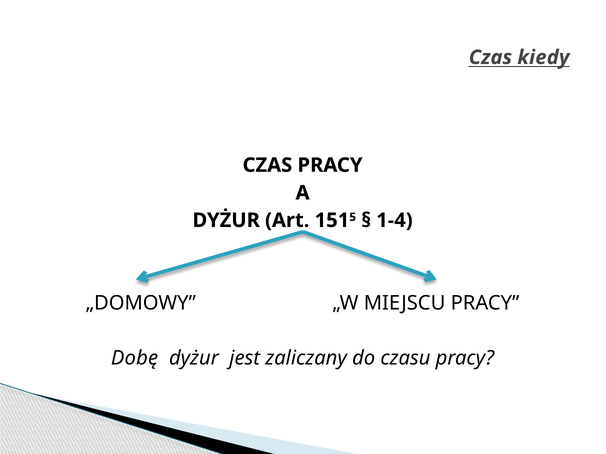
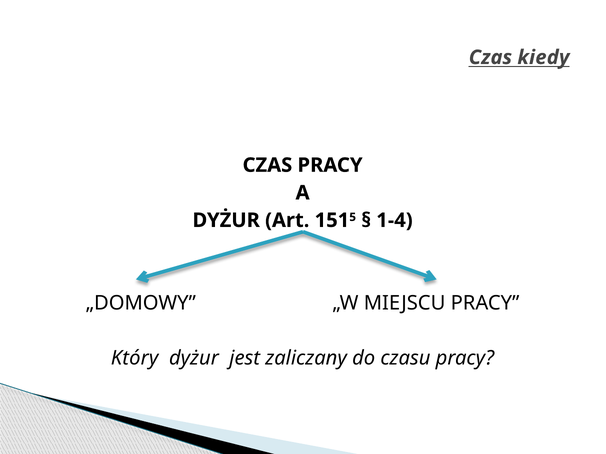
Dobę: Dobę -> Który (135, 359)
